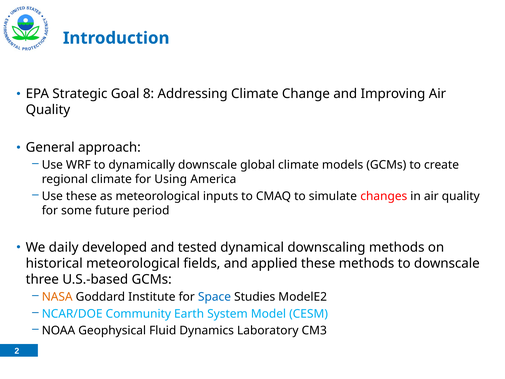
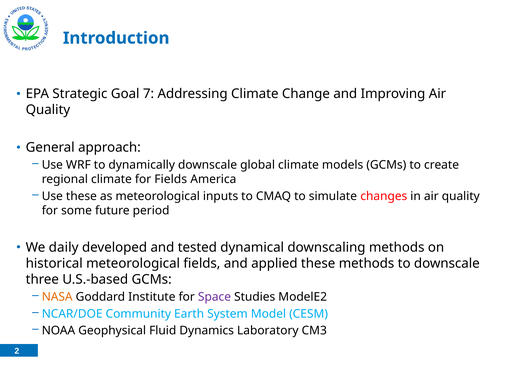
8: 8 -> 7 (149, 94)
for Using: Using -> Fields (171, 179)
Space colour: blue -> purple (214, 297)
